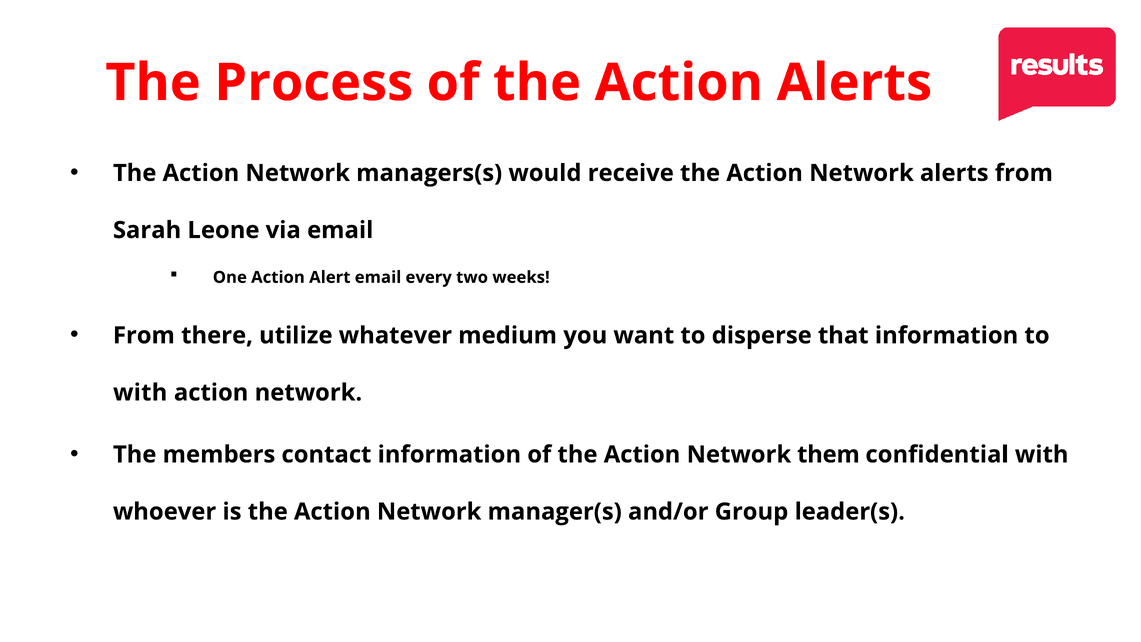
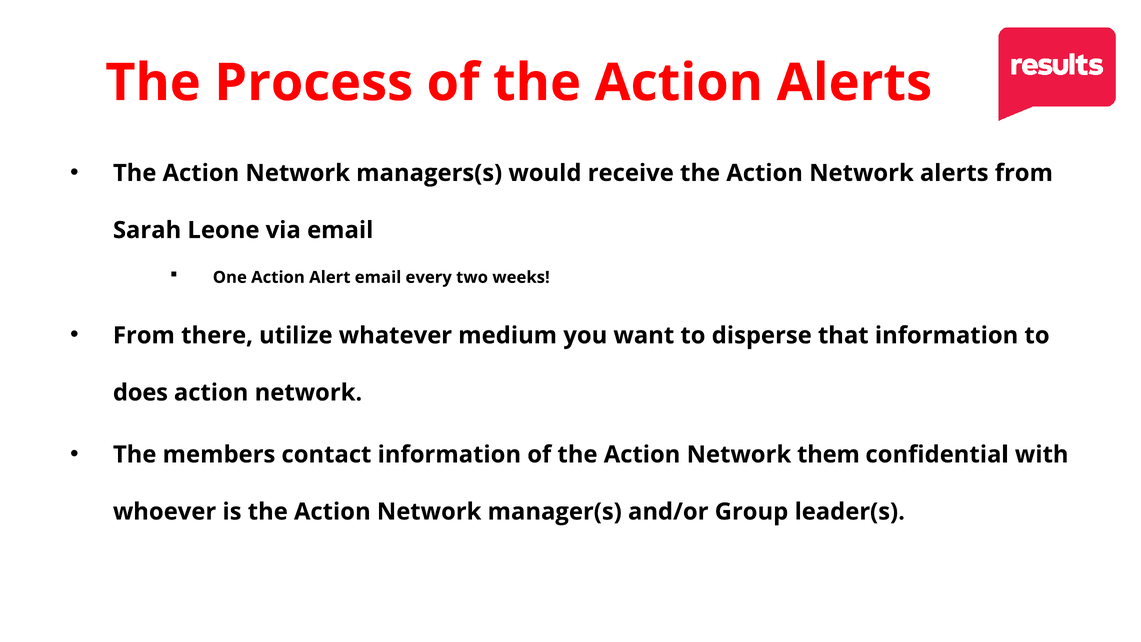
with: with -> does (140, 393)
